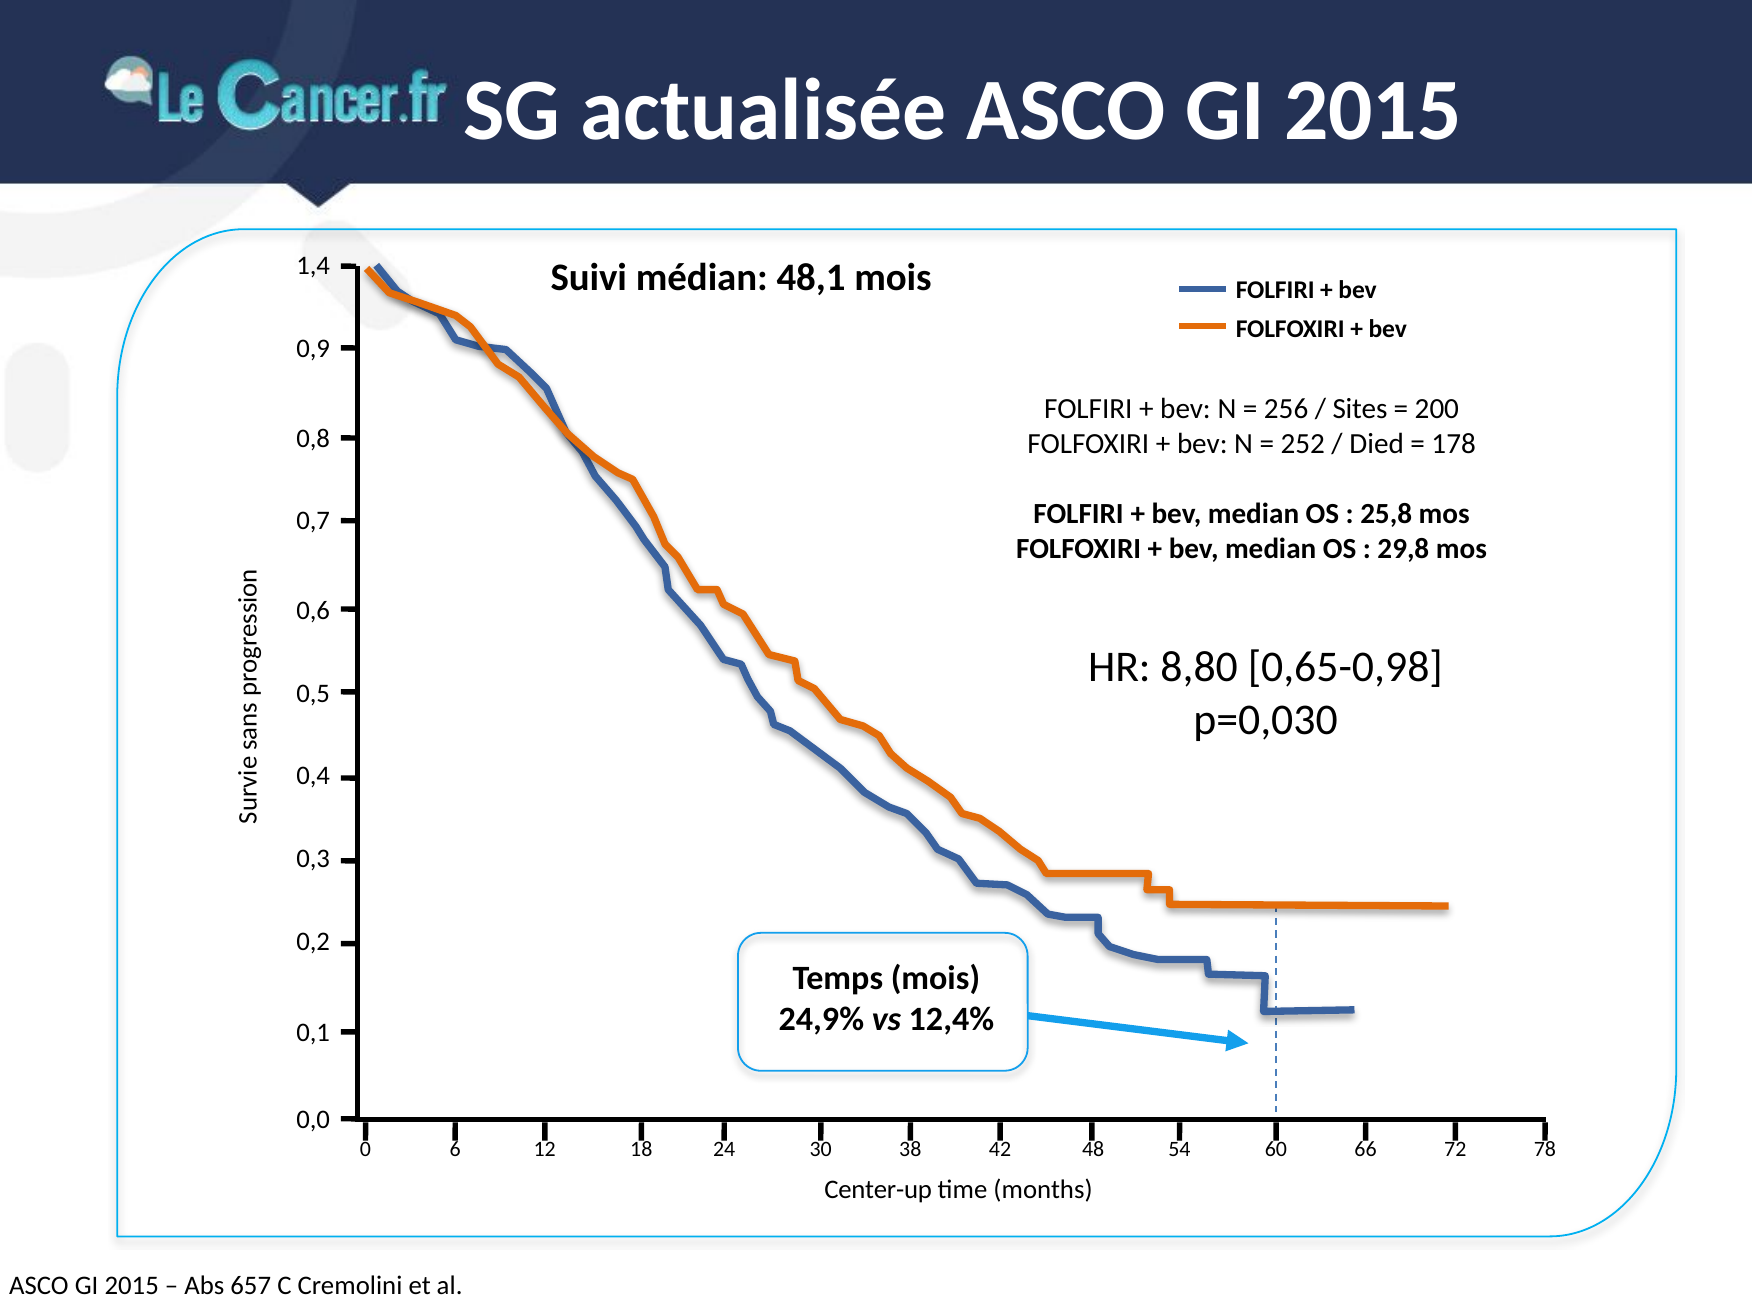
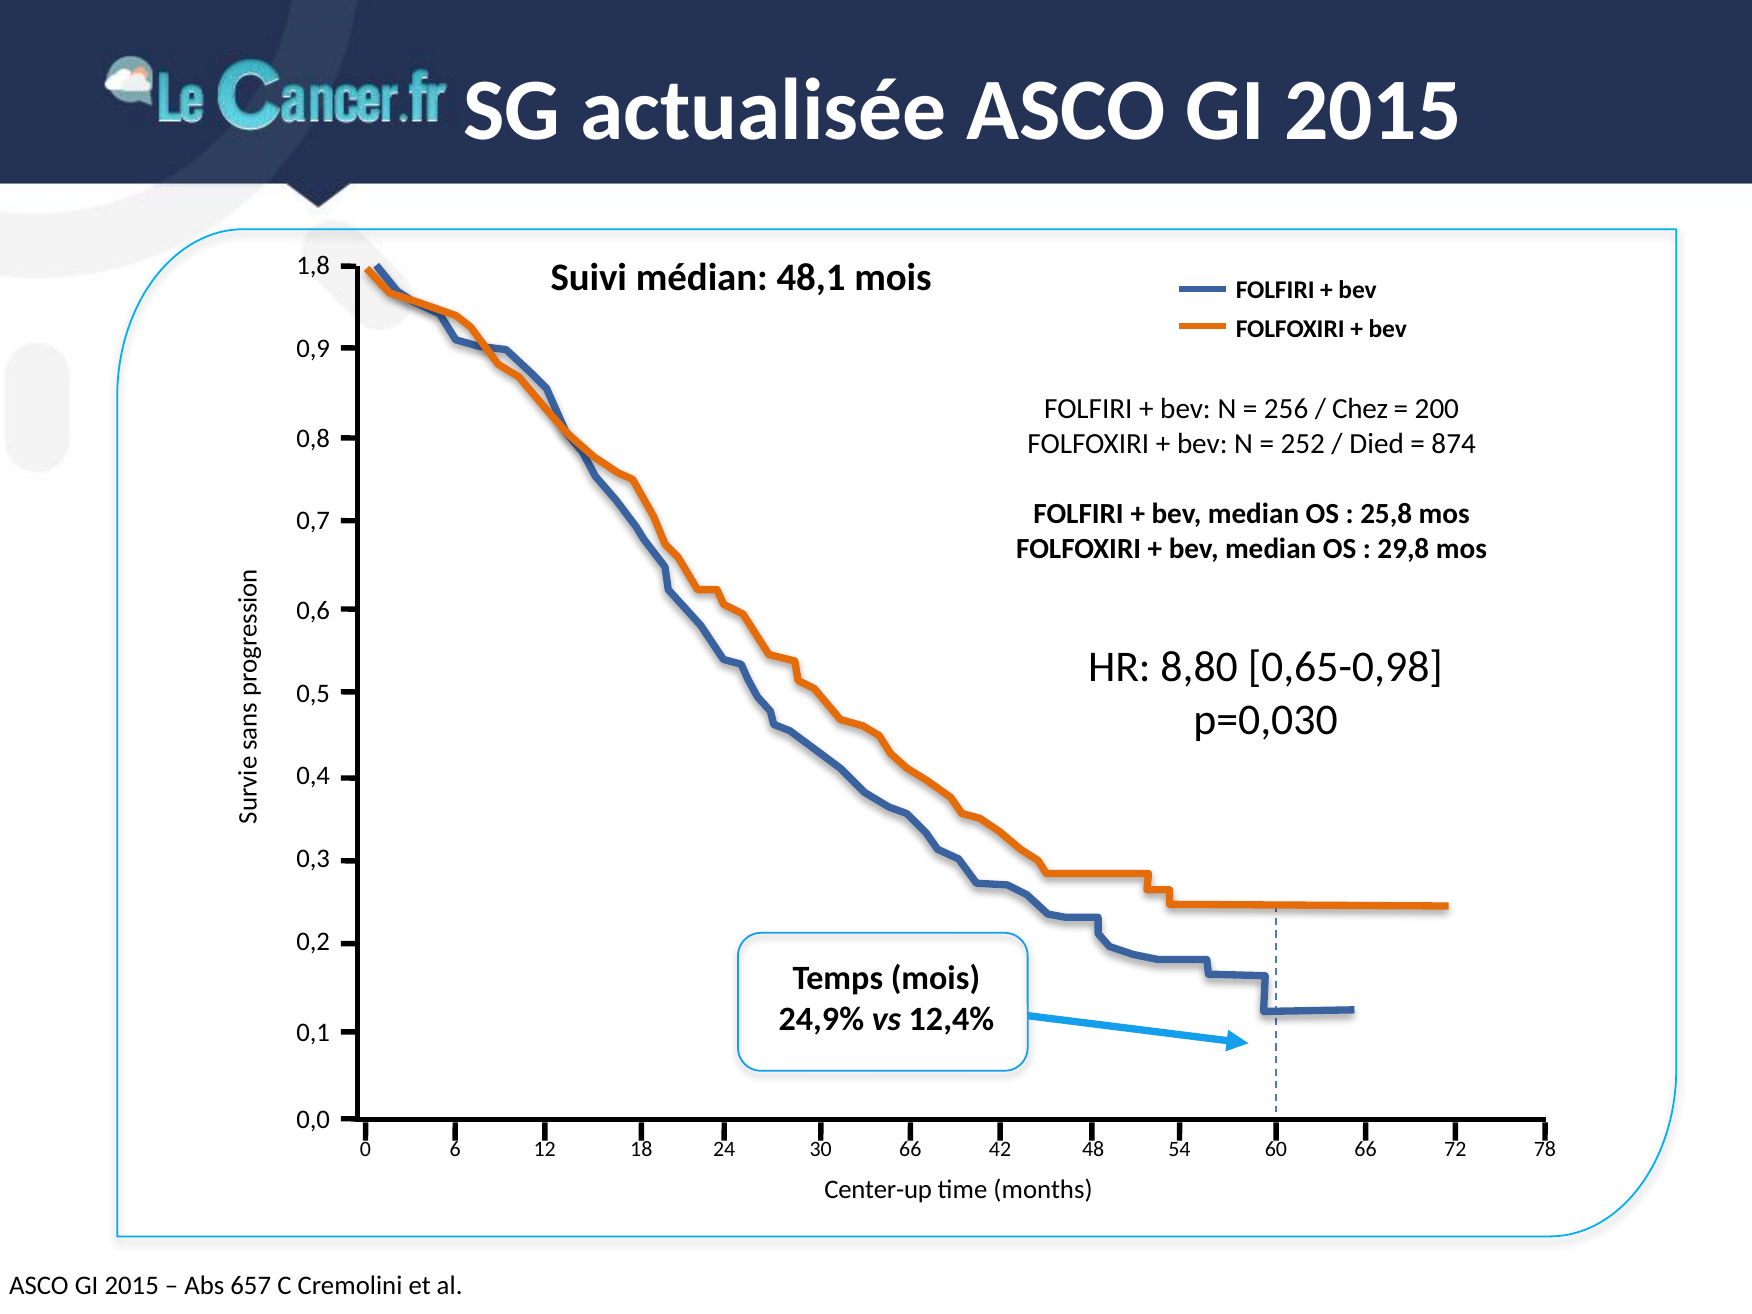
1,4: 1,4 -> 1,8 (313, 266)
Sites: Sites -> Chez (1360, 409)
178: 178 -> 874 (1454, 444)
30 38: 38 -> 66 (910, 1149)
